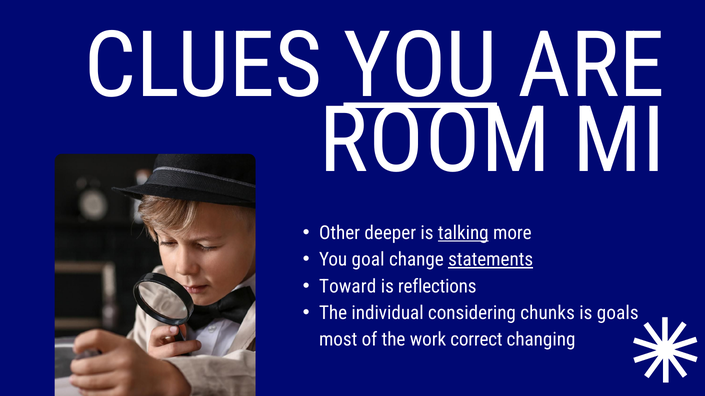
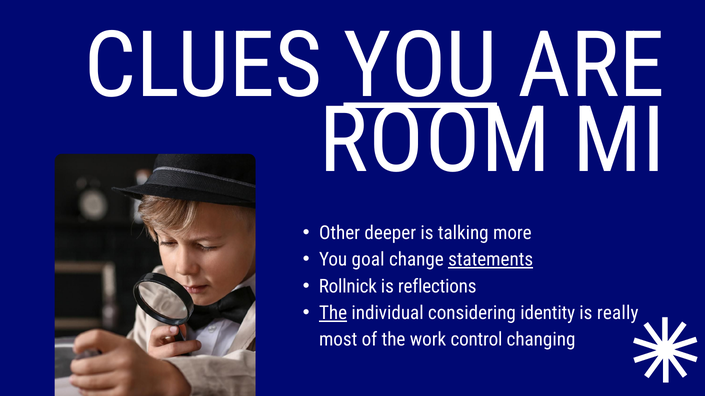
talking underline: present -> none (463, 233)
Toward: Toward -> Rollnick (348, 287)
The underline: none -> present (333, 313)
chunks: chunks -> identity (548, 313)
goals: goals -> really (618, 313)
correct: correct -> control (476, 340)
